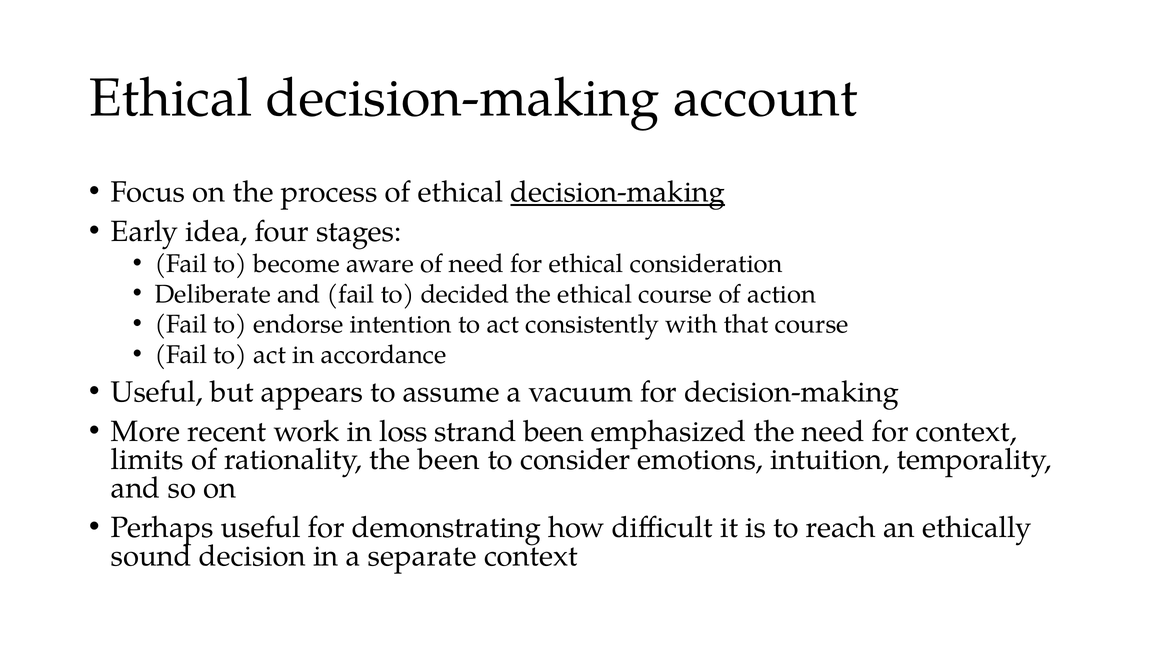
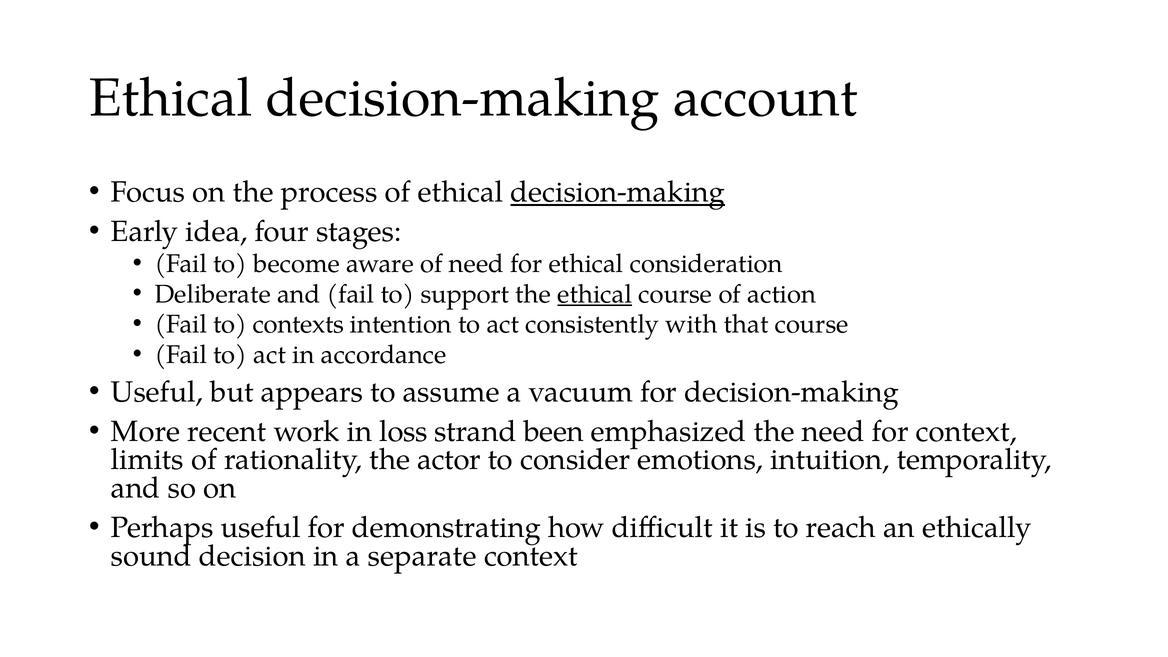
decided: decided -> support (465, 294)
ethical underline: none -> present (595, 294)
endorse: endorse -> contexts (299, 324)
the been: been -> actor (449, 460)
